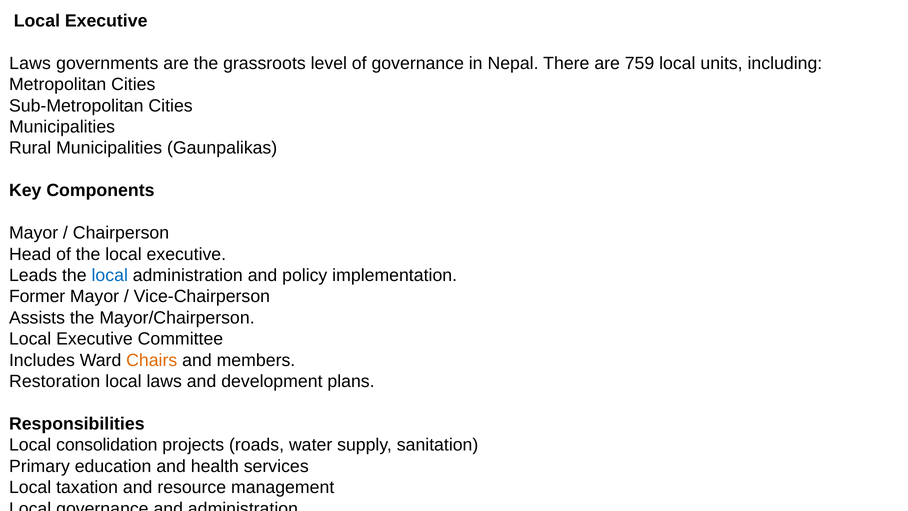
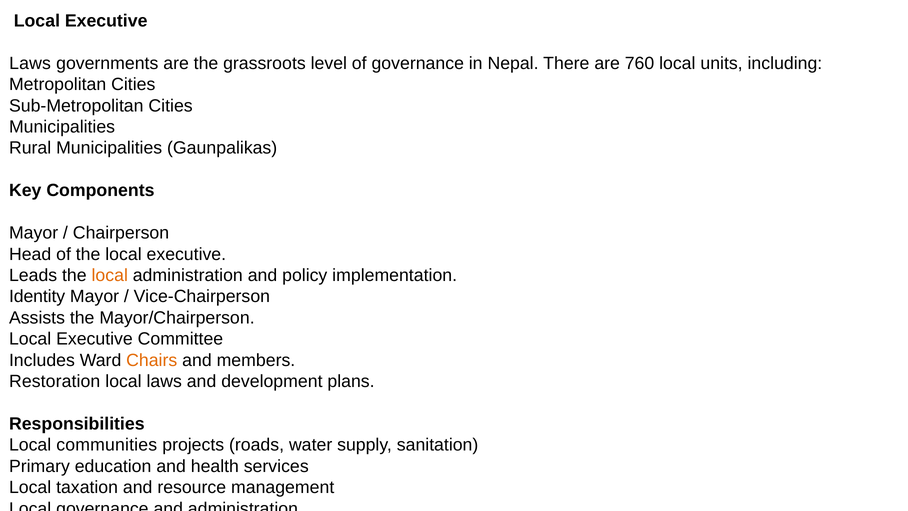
759: 759 -> 760 (639, 63)
local colour: blue -> orange (110, 275)
Former: Former -> Identity (37, 296)
consolidation: consolidation -> communities (107, 445)
